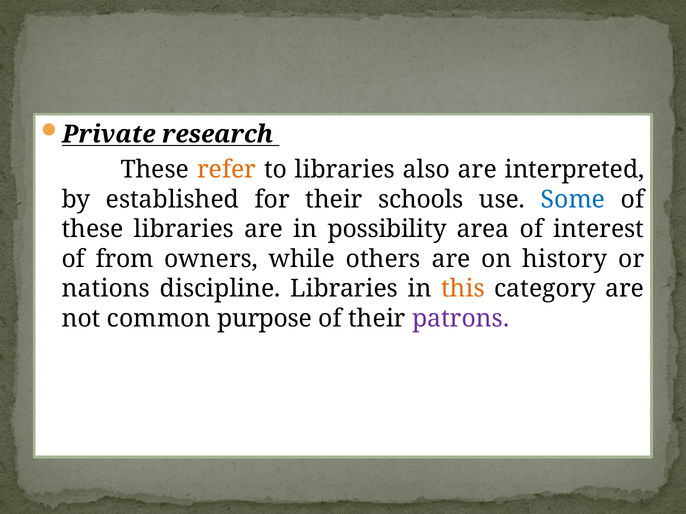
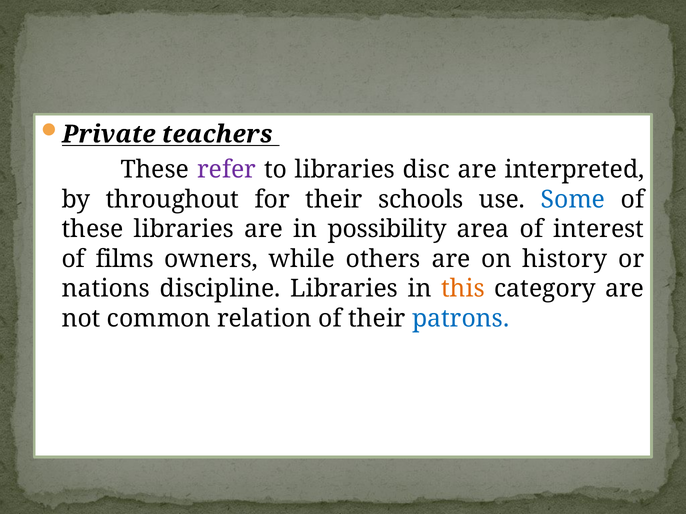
research: research -> teachers (217, 134)
refer colour: orange -> purple (227, 170)
also: also -> disc (426, 170)
established: established -> throughout (172, 200)
from: from -> films (125, 259)
purpose: purpose -> relation (264, 319)
patrons colour: purple -> blue (461, 319)
